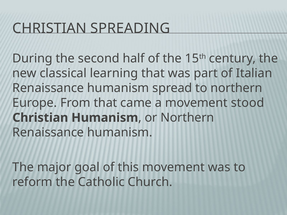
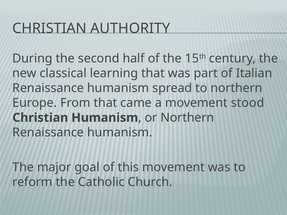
SPREADING: SPREADING -> AUTHORITY (130, 28)
